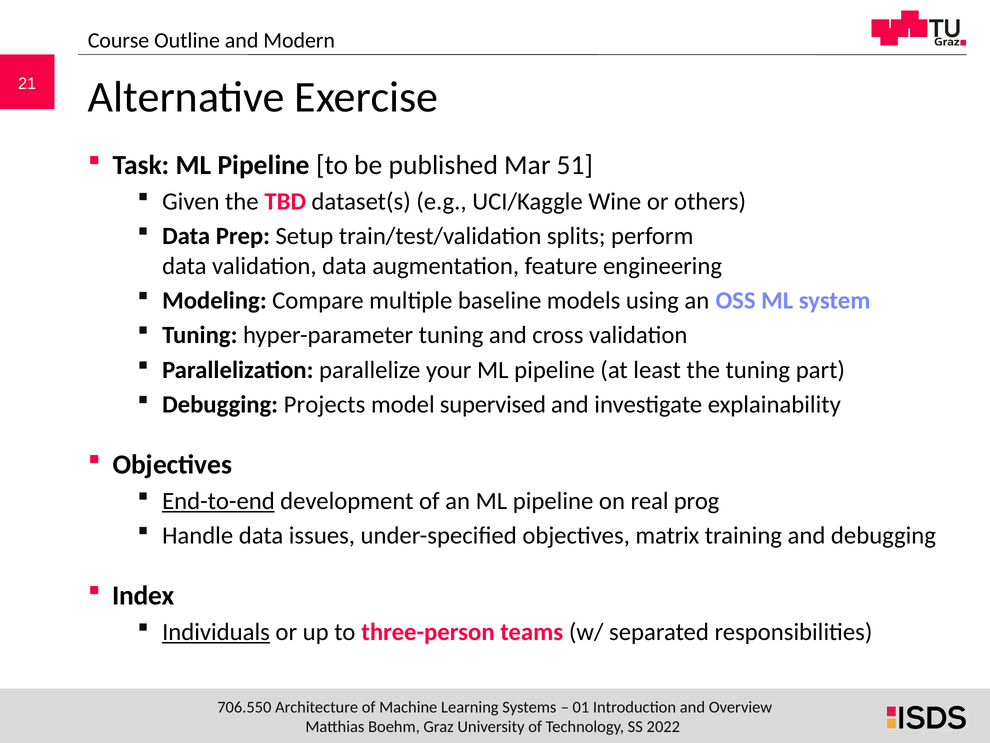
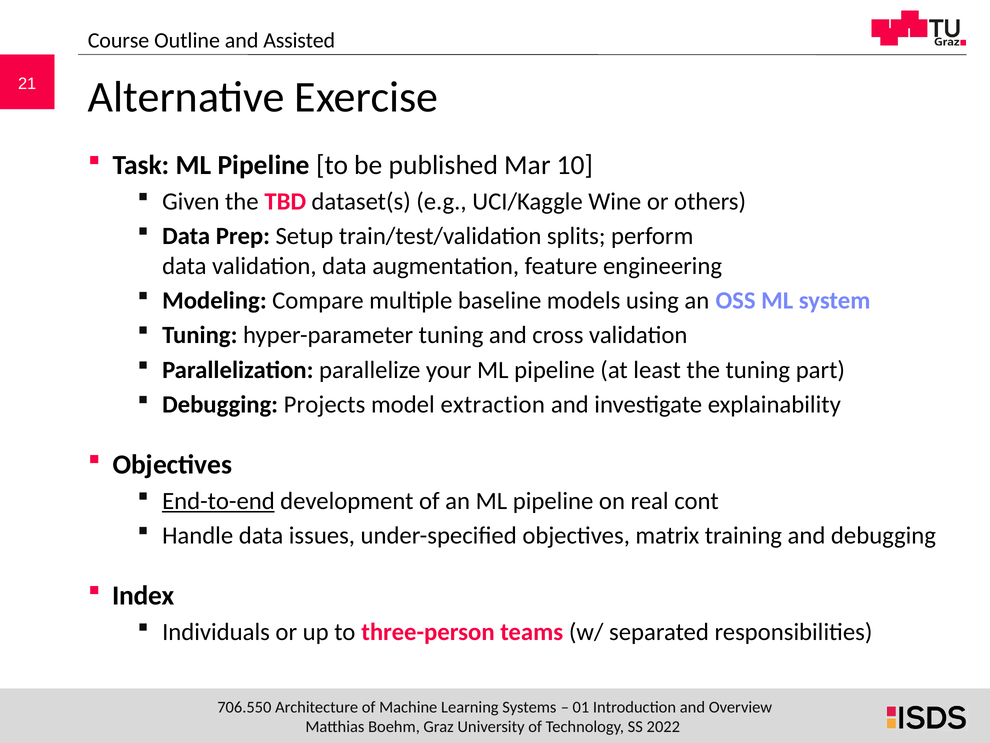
Modern: Modern -> Assisted (299, 40)
51: 51 -> 10 (575, 165)
supervised: supervised -> extraction (493, 404)
prog: prog -> cont (697, 501)
Individuals underline: present -> none (216, 632)
